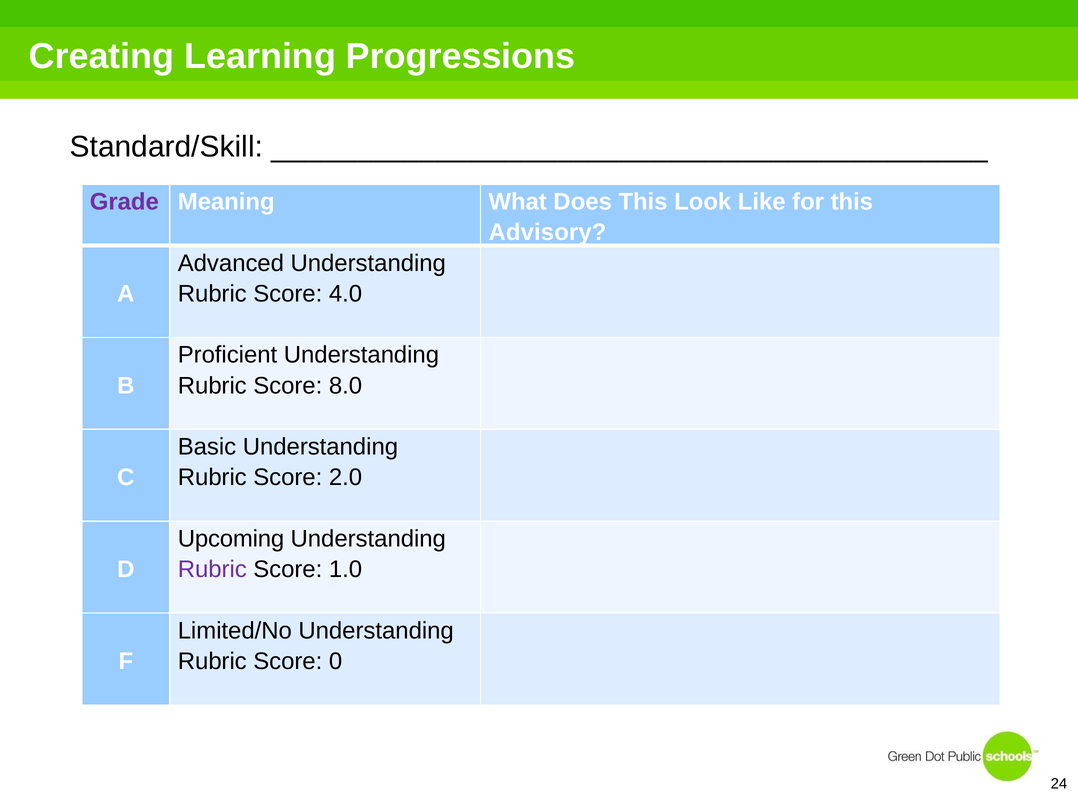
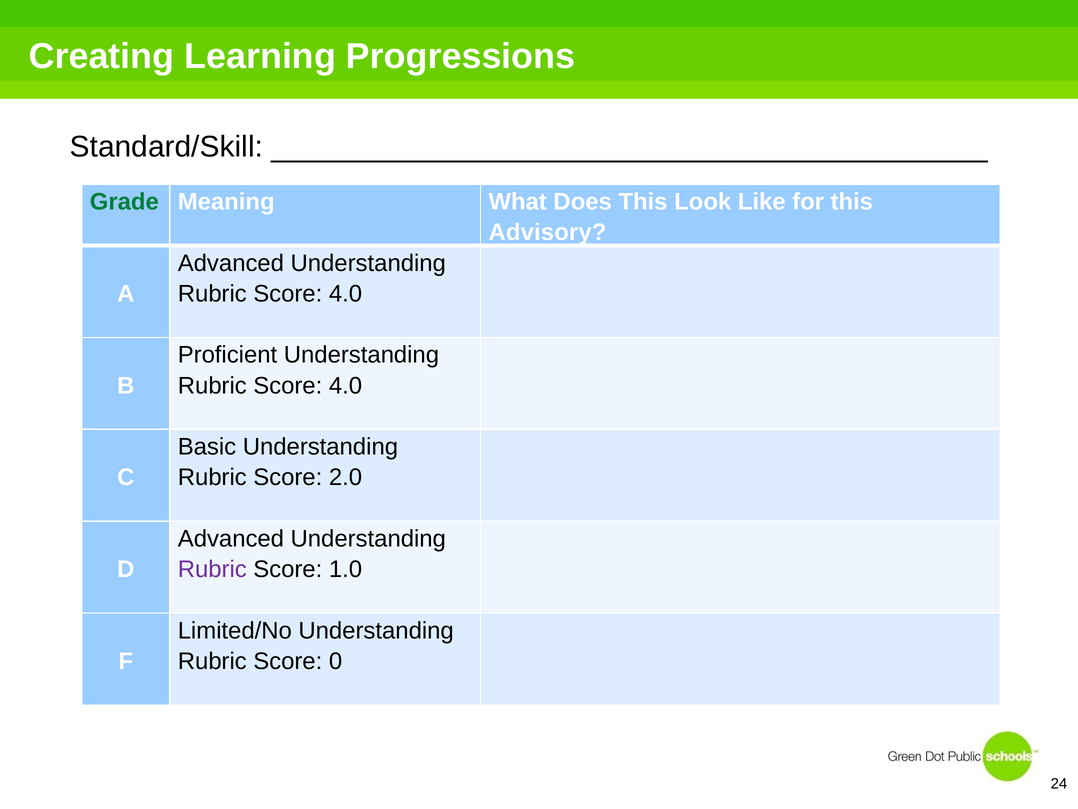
Grade colour: purple -> green (124, 202)
8.0: 8.0 -> 4.0 (345, 385)
Upcoming: Upcoming -> Advanced (231, 539)
